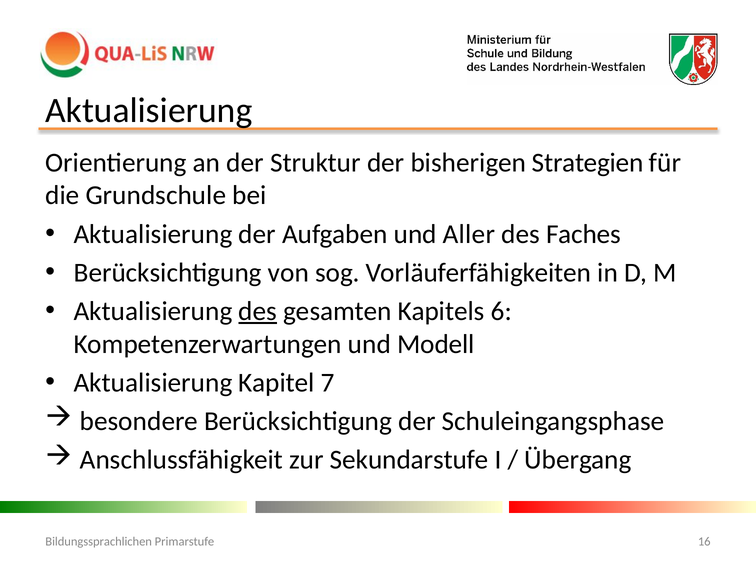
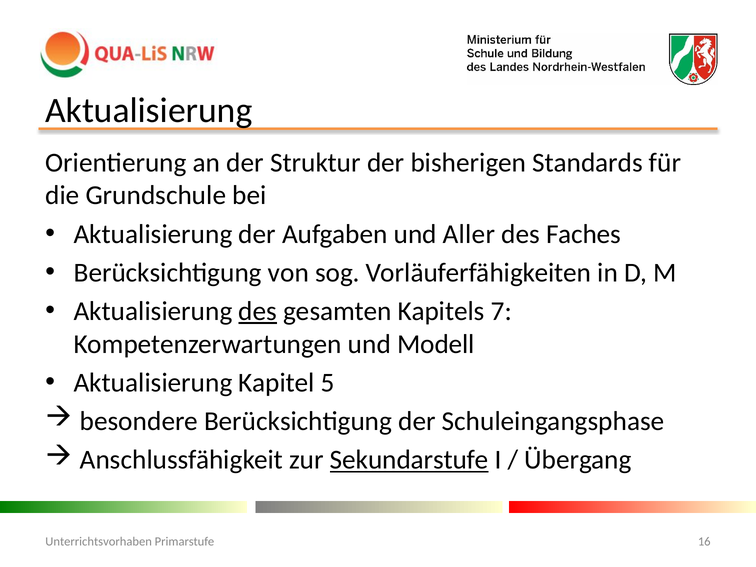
Strategien: Strategien -> Standards (588, 163)
6: 6 -> 7 (501, 311)
7: 7 -> 5 (328, 383)
Sekundarstufe underline: none -> present (409, 460)
Bildungssprachlichen: Bildungssprachlichen -> Unterrichtsvorhaben (99, 541)
